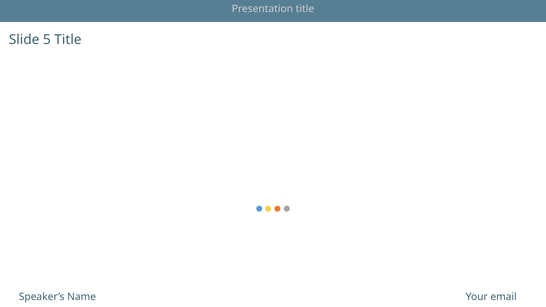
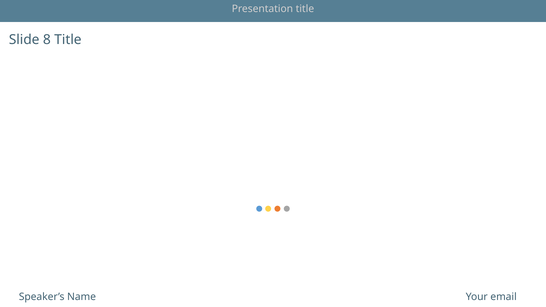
5: 5 -> 8 (47, 40)
